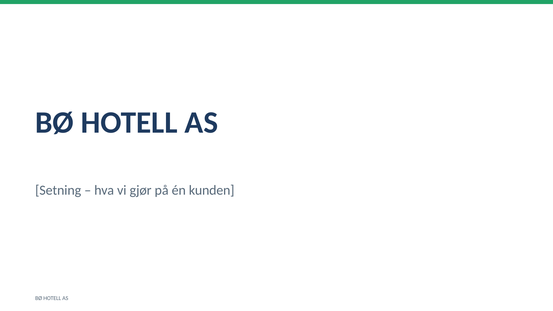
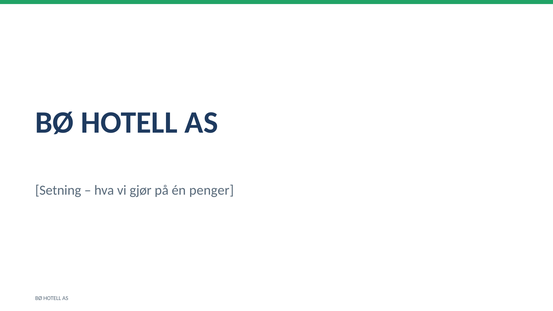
kunden: kunden -> penger (212, 190)
